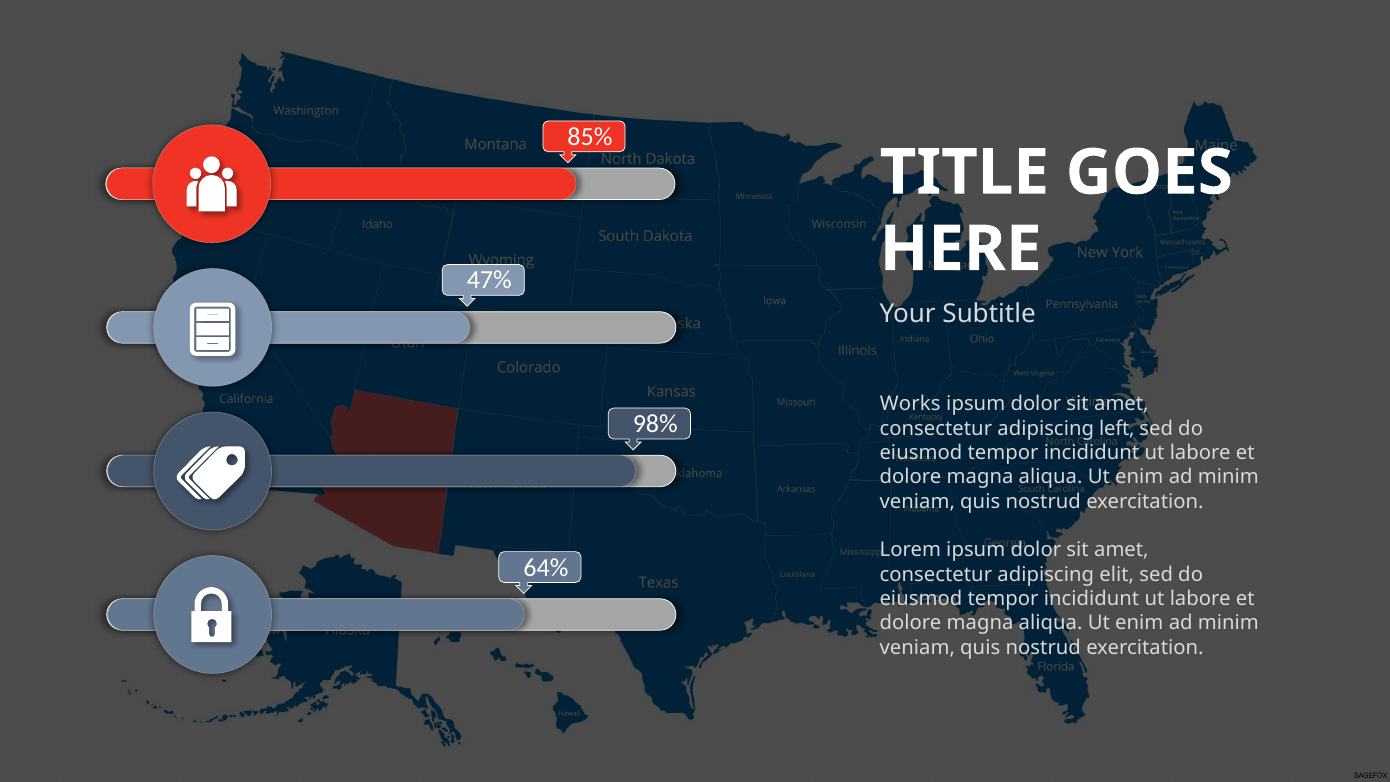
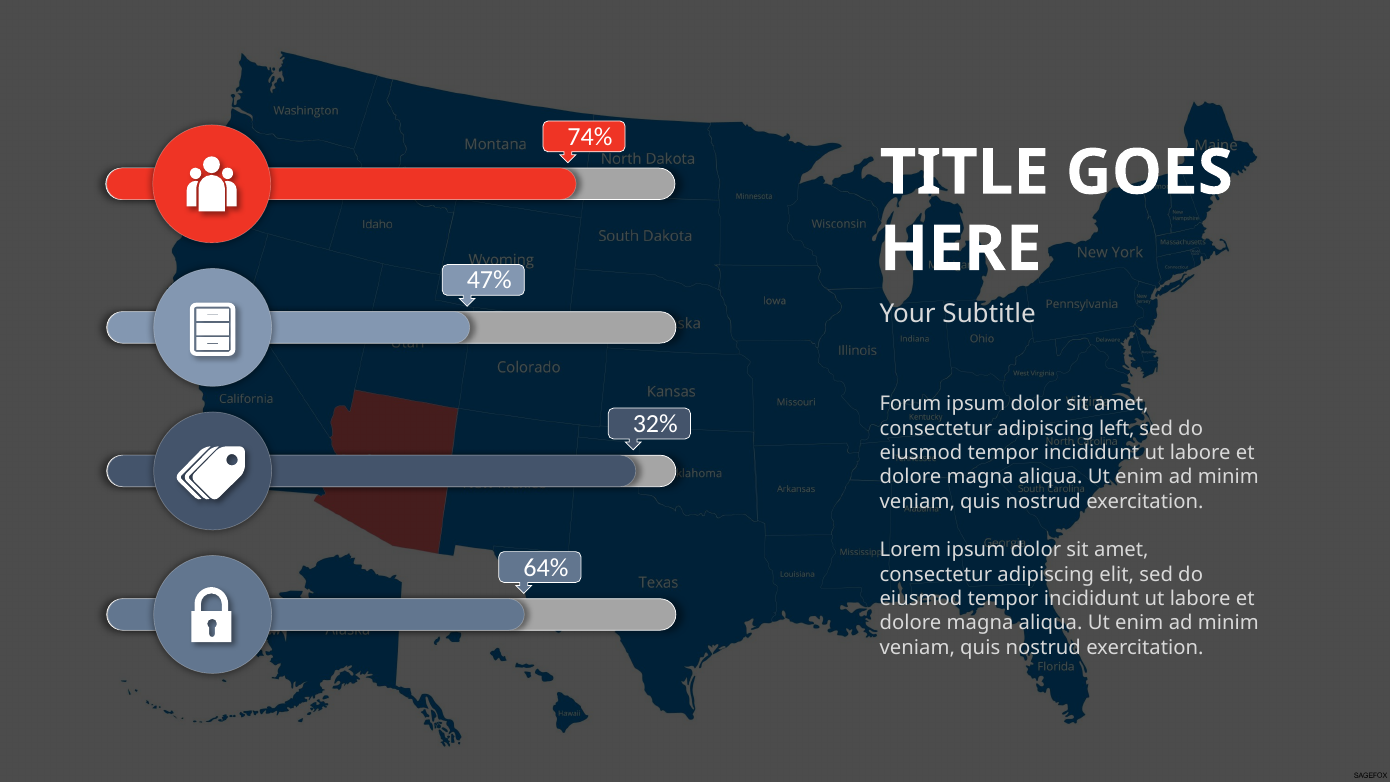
85%: 85% -> 74% (590, 137)
Works: Works -> Forum (910, 404)
98%: 98% -> 32% (655, 424)
